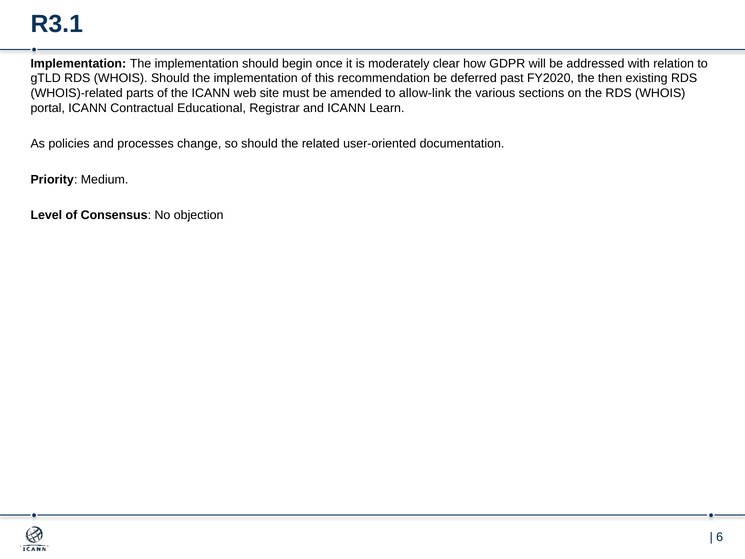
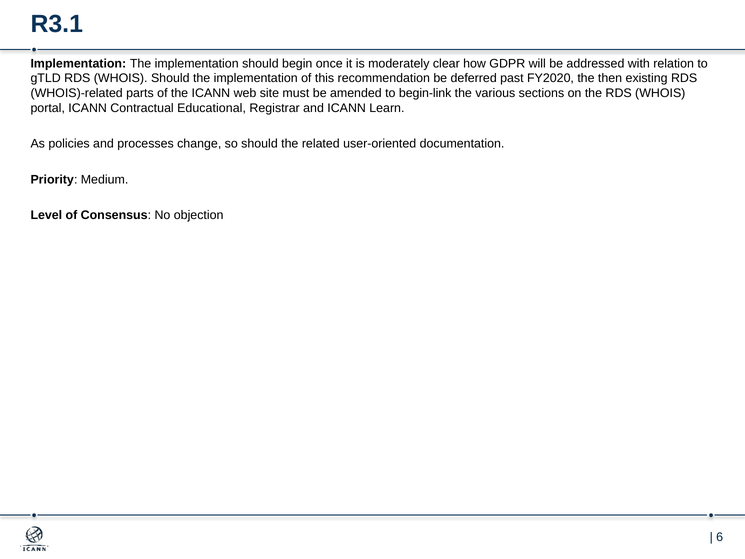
allow-link: allow-link -> begin-link (425, 93)
